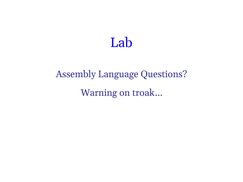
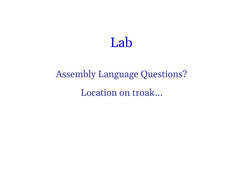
Warning: Warning -> Location (99, 93)
